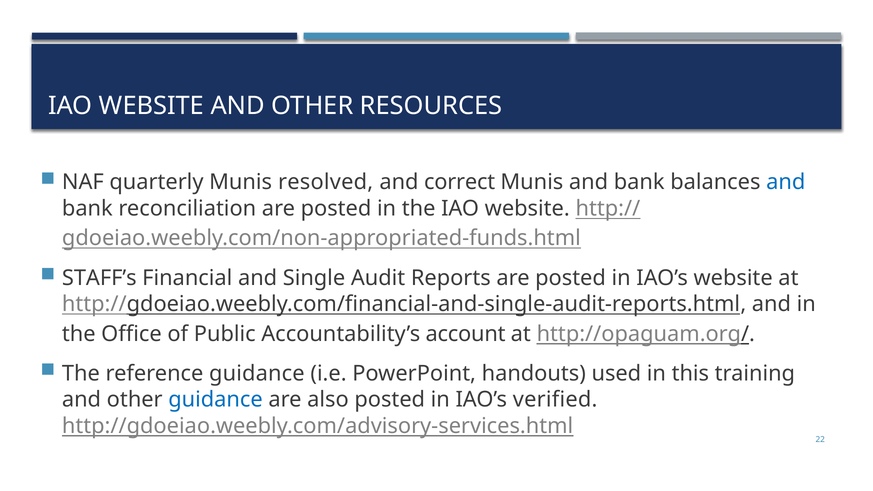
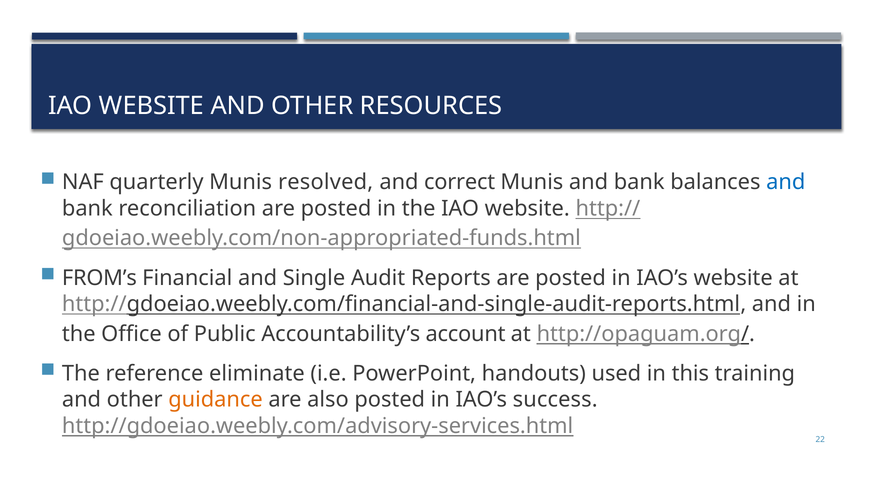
STAFF’s: STAFF’s -> FROM’s (99, 278)
reference guidance: guidance -> eliminate (257, 374)
guidance colour: blue -> orange (216, 400)
verified: verified -> success (555, 400)
